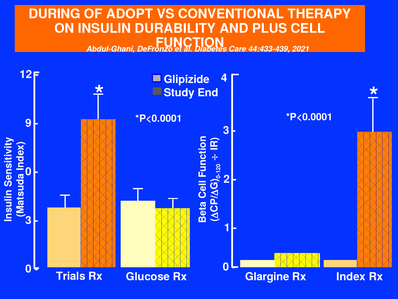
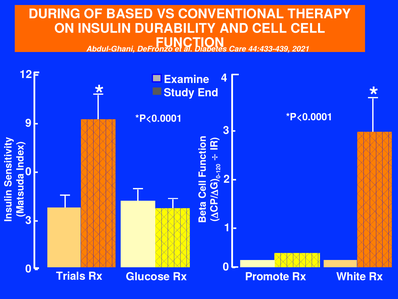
ADOPT: ADOPT -> BASED (130, 14)
AND PLUS: PLUS -> CELL (269, 28)
Glipizide: Glipizide -> Examine (187, 79)
Glargine: Glargine -> Promote (267, 276)
Index: Index -> White (351, 276)
